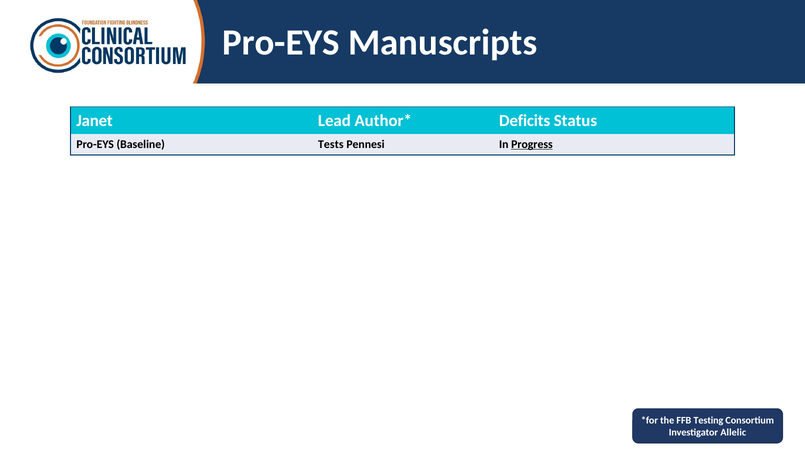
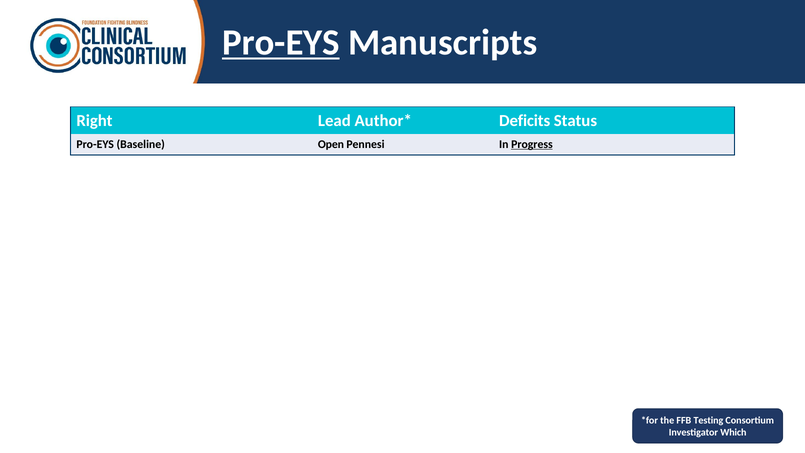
Pro-EYS underline: none -> present (281, 43)
Janet: Janet -> Right (94, 120)
Tests: Tests -> Open (331, 144)
Allelic: Allelic -> Which (733, 432)
